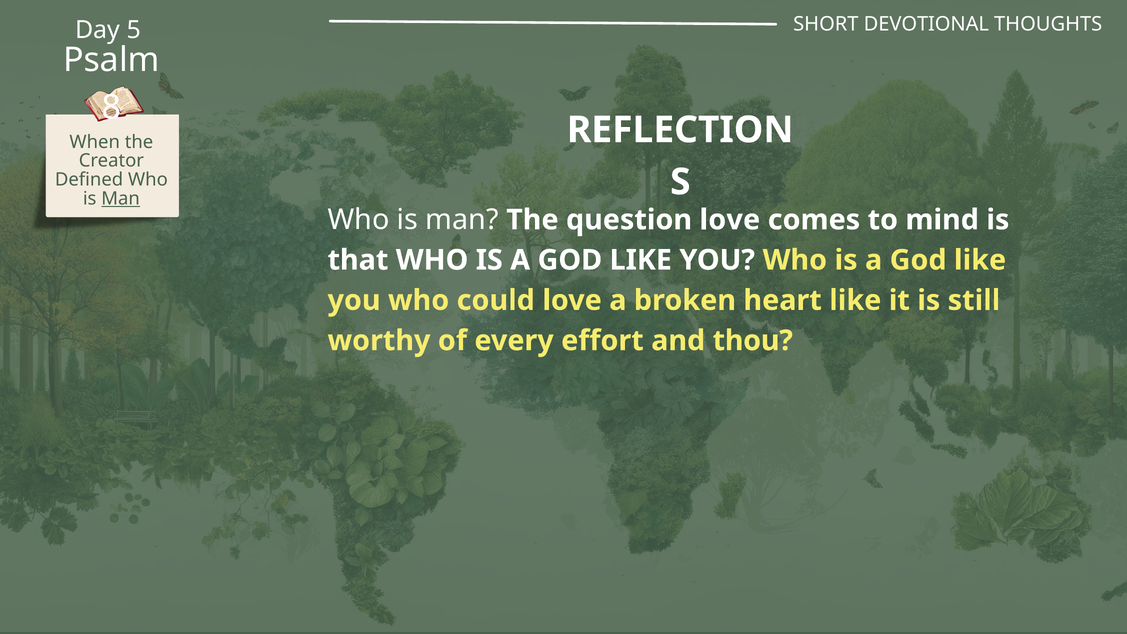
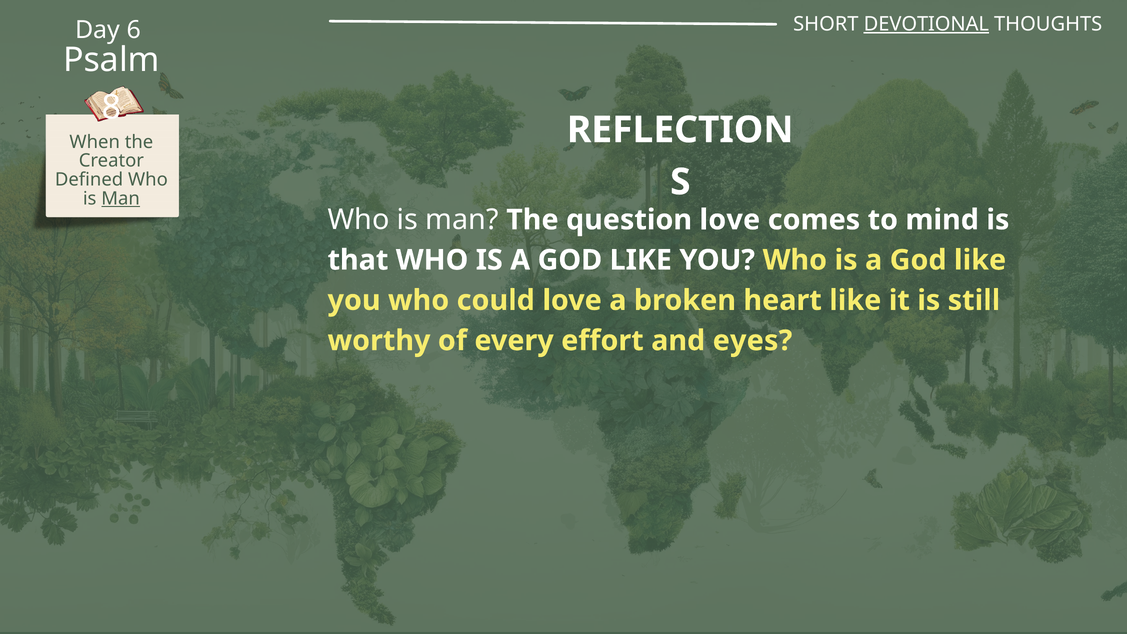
DEVOTIONAL underline: none -> present (926, 24)
5: 5 -> 6 (134, 30)
thou: thou -> eyes (753, 341)
